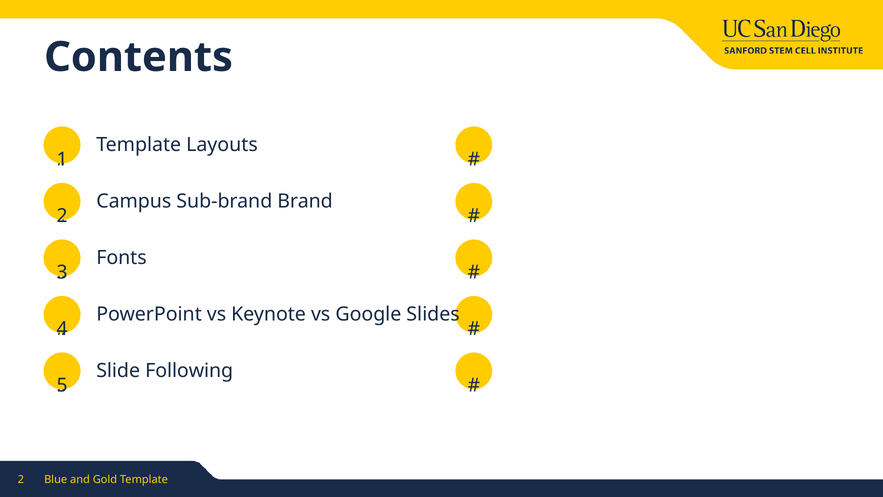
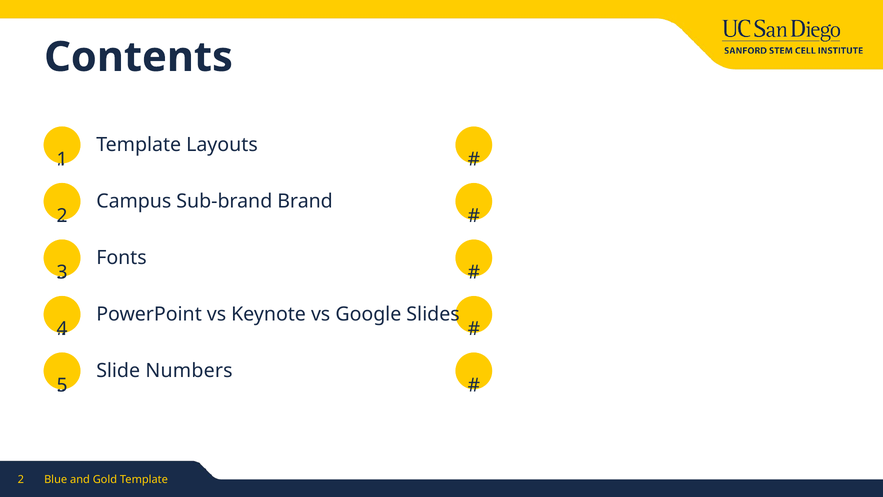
Following: Following -> Numbers (189, 371)
